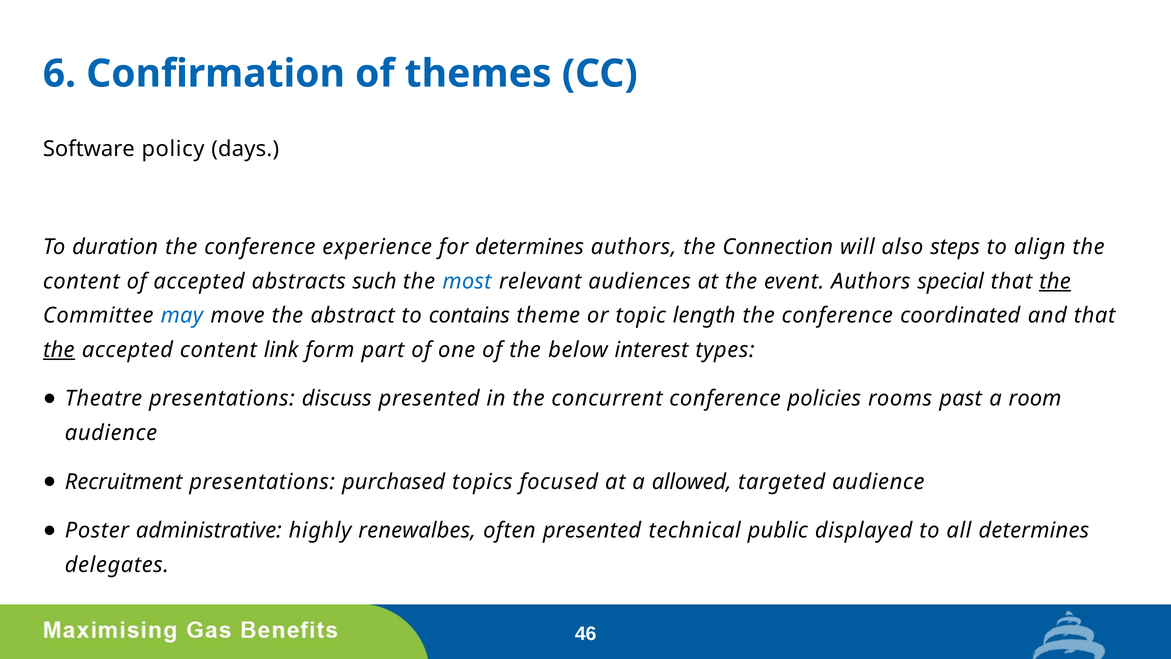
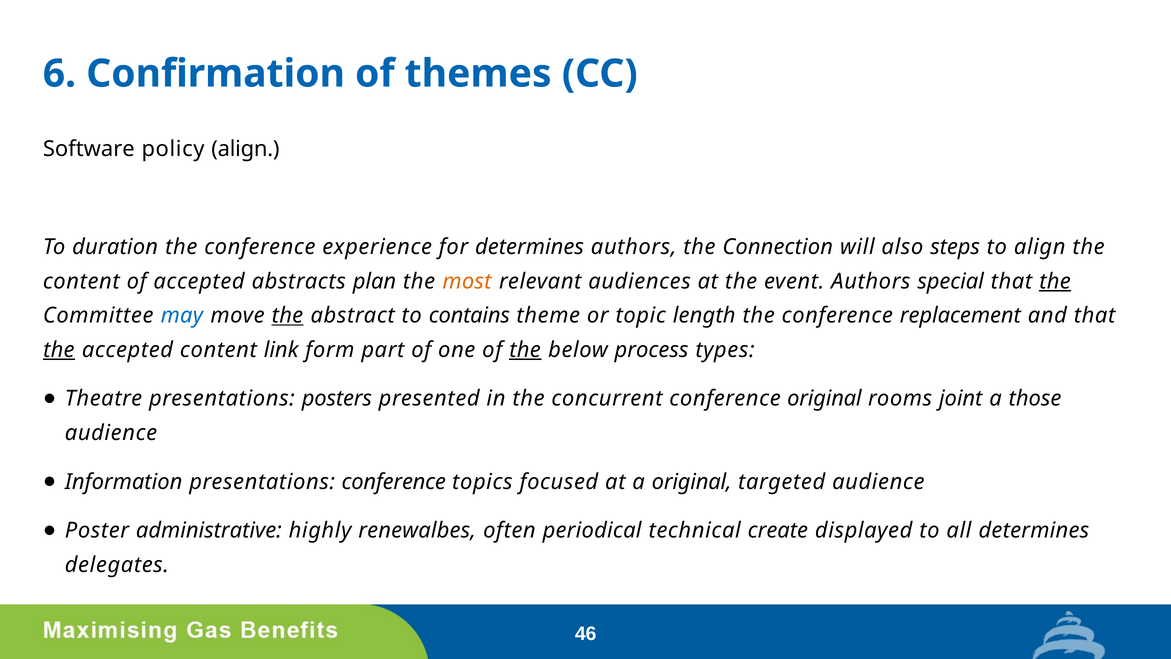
policy days: days -> align (245, 149)
such: such -> plan (374, 281)
most colour: blue -> orange (467, 281)
the underline: none -> present (287, 315)
coordinated: coordinated -> replacement (960, 315)
the underline: none -> present (525, 350)
interest: interest -> process (652, 350)
discuss: discuss -> posters (337, 398)
conference policies: policies -> original (824, 398)
past: past -> joint (961, 398)
room: room -> those (1035, 398)
Recruitment: Recruitment -> Information (124, 482)
presentations purchased: purchased -> conference (394, 482)
a allowed: allowed -> original (692, 482)
often presented: presented -> periodical (592, 530)
public: public -> create (778, 530)
